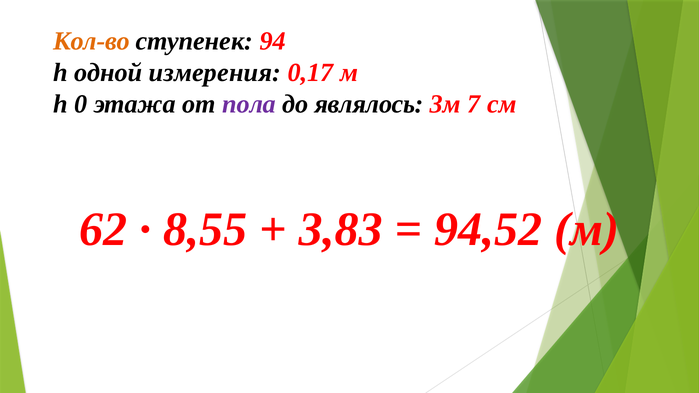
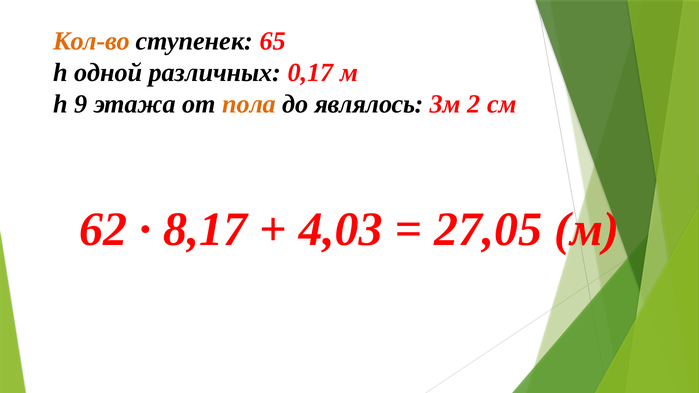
94: 94 -> 65 (273, 41)
измерения: измерения -> различных (215, 73)
0: 0 -> 9 (81, 104)
пола colour: purple -> orange (249, 104)
7: 7 -> 2 (474, 104)
8,55: 8,55 -> 8,17 (205, 230)
3,83: 3,83 -> 4,03 (341, 230)
94,52: 94,52 -> 27,05 (488, 230)
